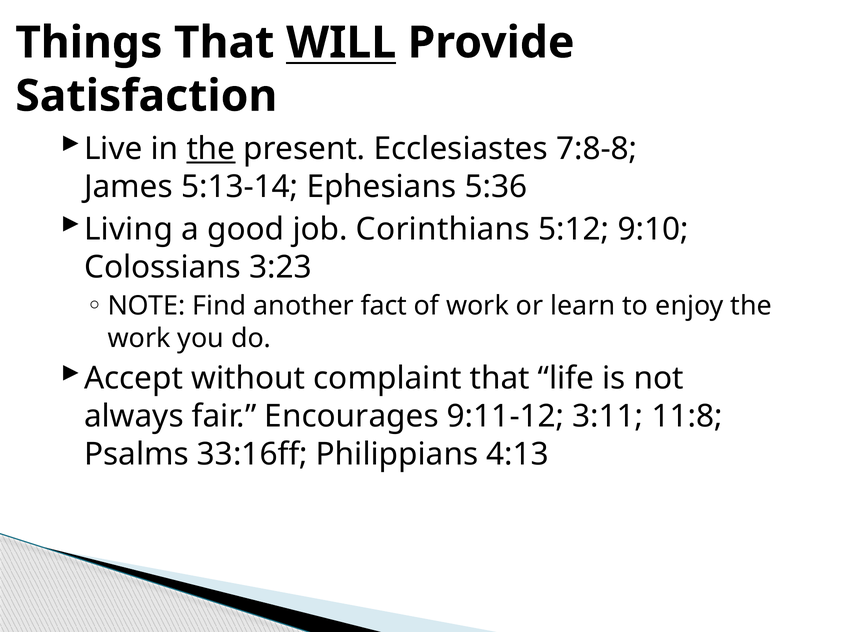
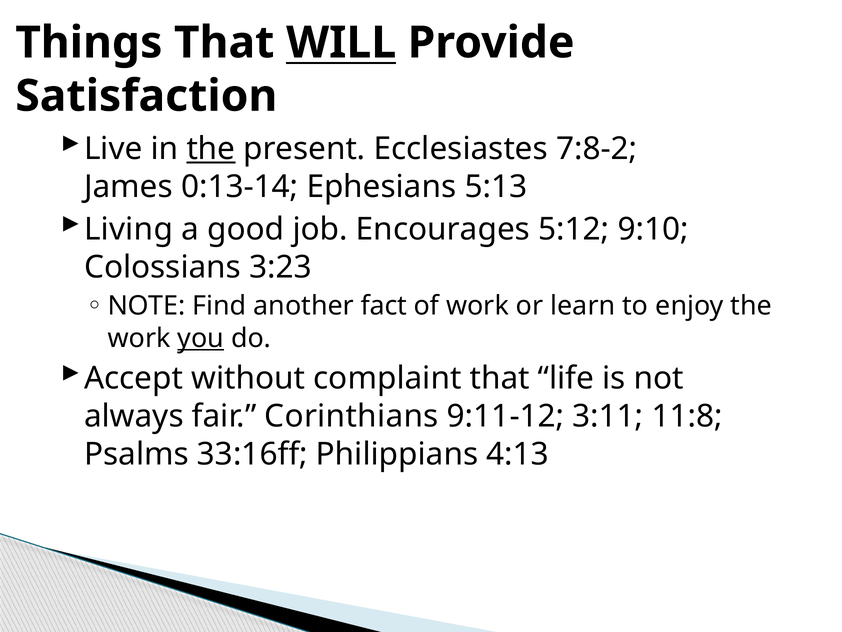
7:8-8: 7:8-8 -> 7:8-2 (597, 149)
5:13-14: 5:13-14 -> 0:13-14 (240, 187)
5:36: 5:36 -> 5:13 (496, 187)
Corinthians: Corinthians -> Encourages (443, 229)
you underline: none -> present (201, 338)
Encourages: Encourages -> Corinthians (351, 416)
